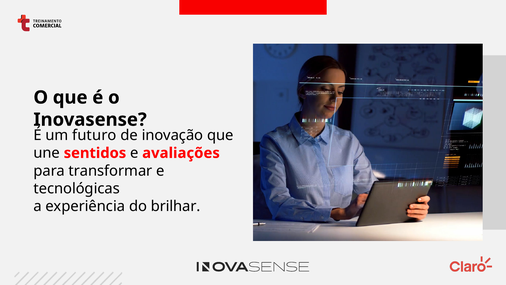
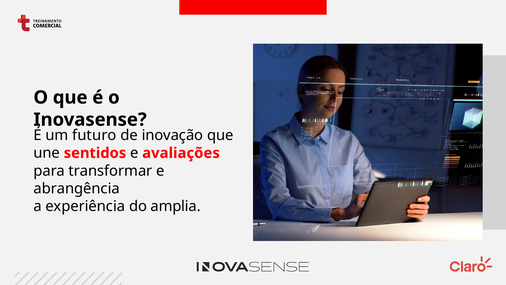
tecnológicas: tecnológicas -> abrangência (77, 188)
brilhar: brilhar -> amplia (176, 206)
